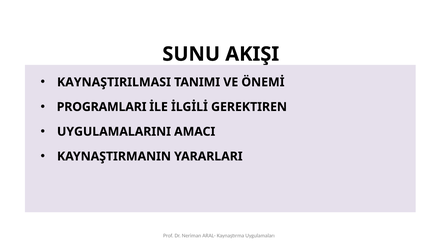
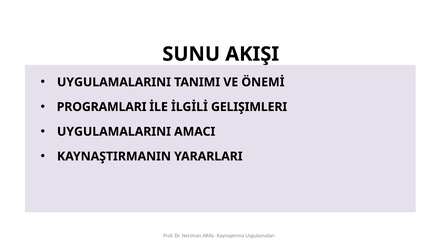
KAYNAŞTIRILMASI: KAYNAŞTIRILMASI -> UYGULAMALARINI (114, 82)
GEREKTIREN: GEREKTIREN -> GELIŞIMLERI (249, 107)
